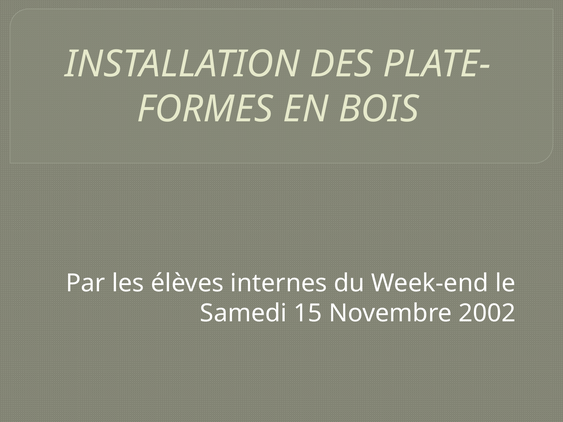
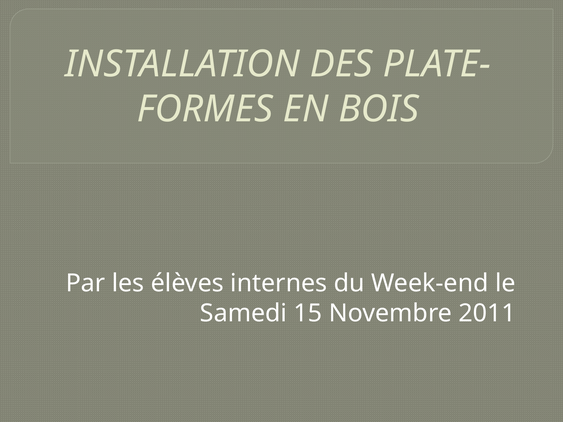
2002: 2002 -> 2011 (487, 313)
